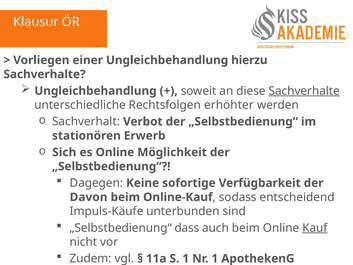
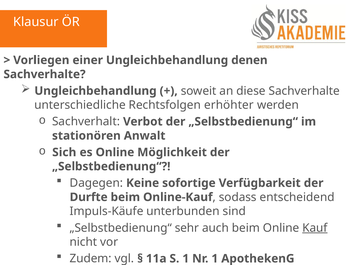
hierzu: hierzu -> denen (249, 60)
Sachverhalte underline: present -> none (304, 91)
Erwerb: Erwerb -> Anwalt (145, 136)
Davon: Davon -> Durfte (89, 197)
dass: dass -> sehr (187, 228)
